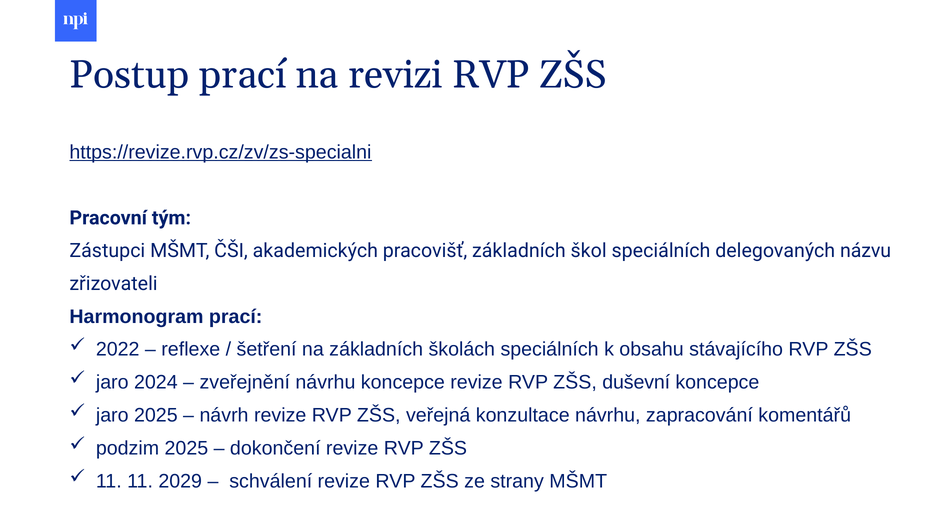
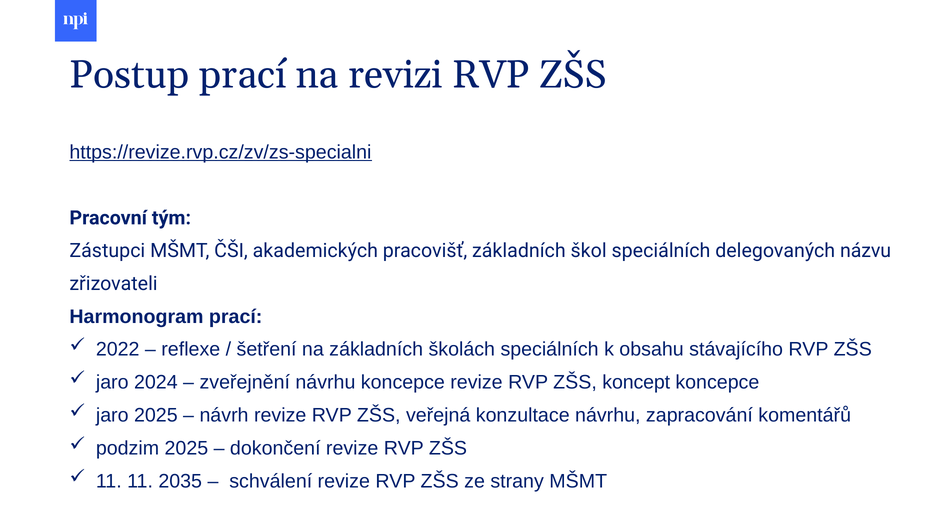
duševní: duševní -> koncept (636, 383)
2029: 2029 -> 2035 (180, 481)
